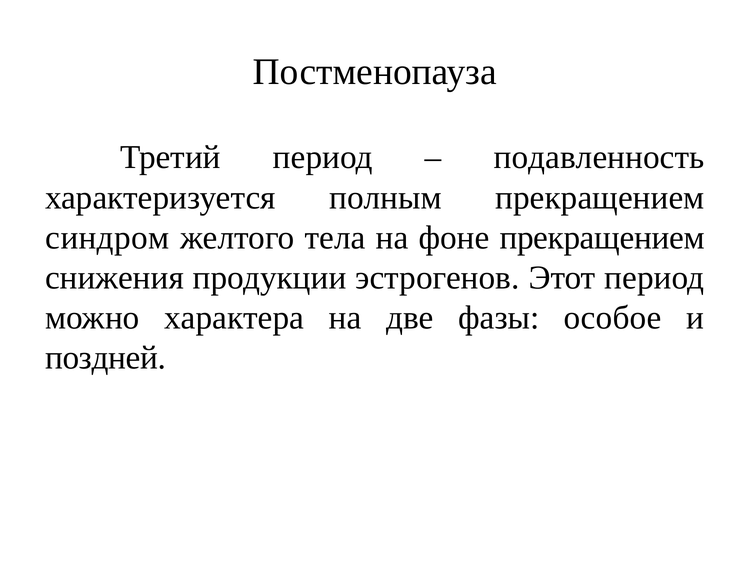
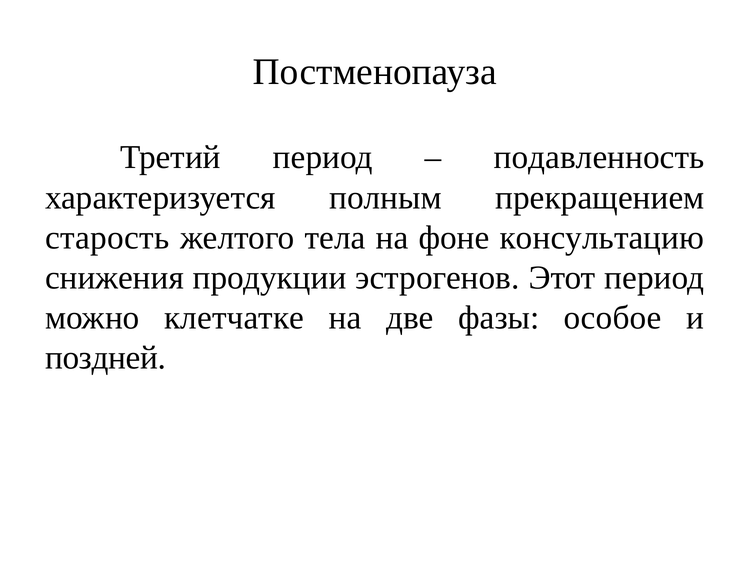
синдром: синдром -> старость (107, 237)
фоне прекращением: прекращением -> консультацию (602, 237)
характера: характера -> клетчатке (234, 317)
